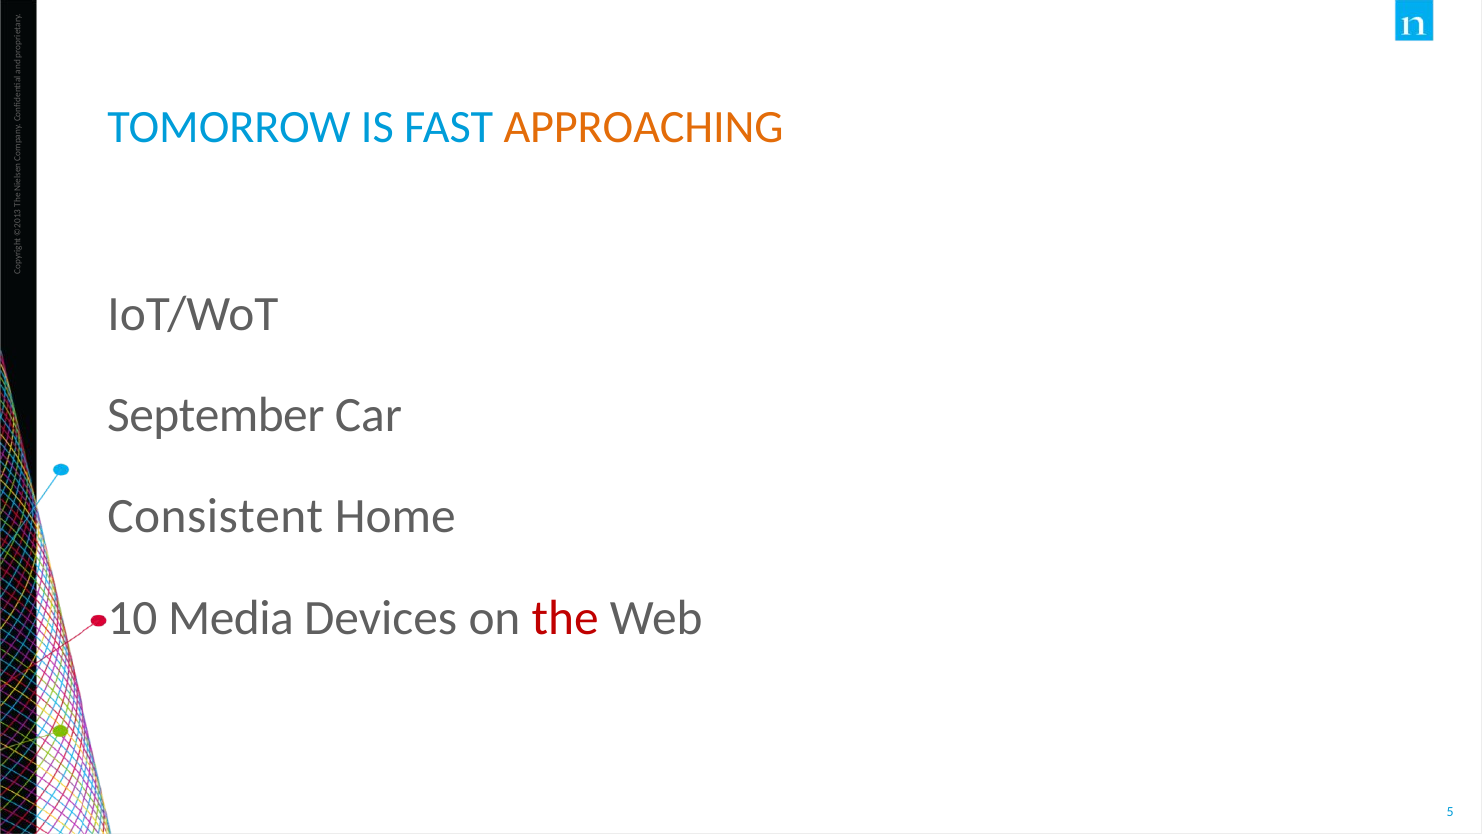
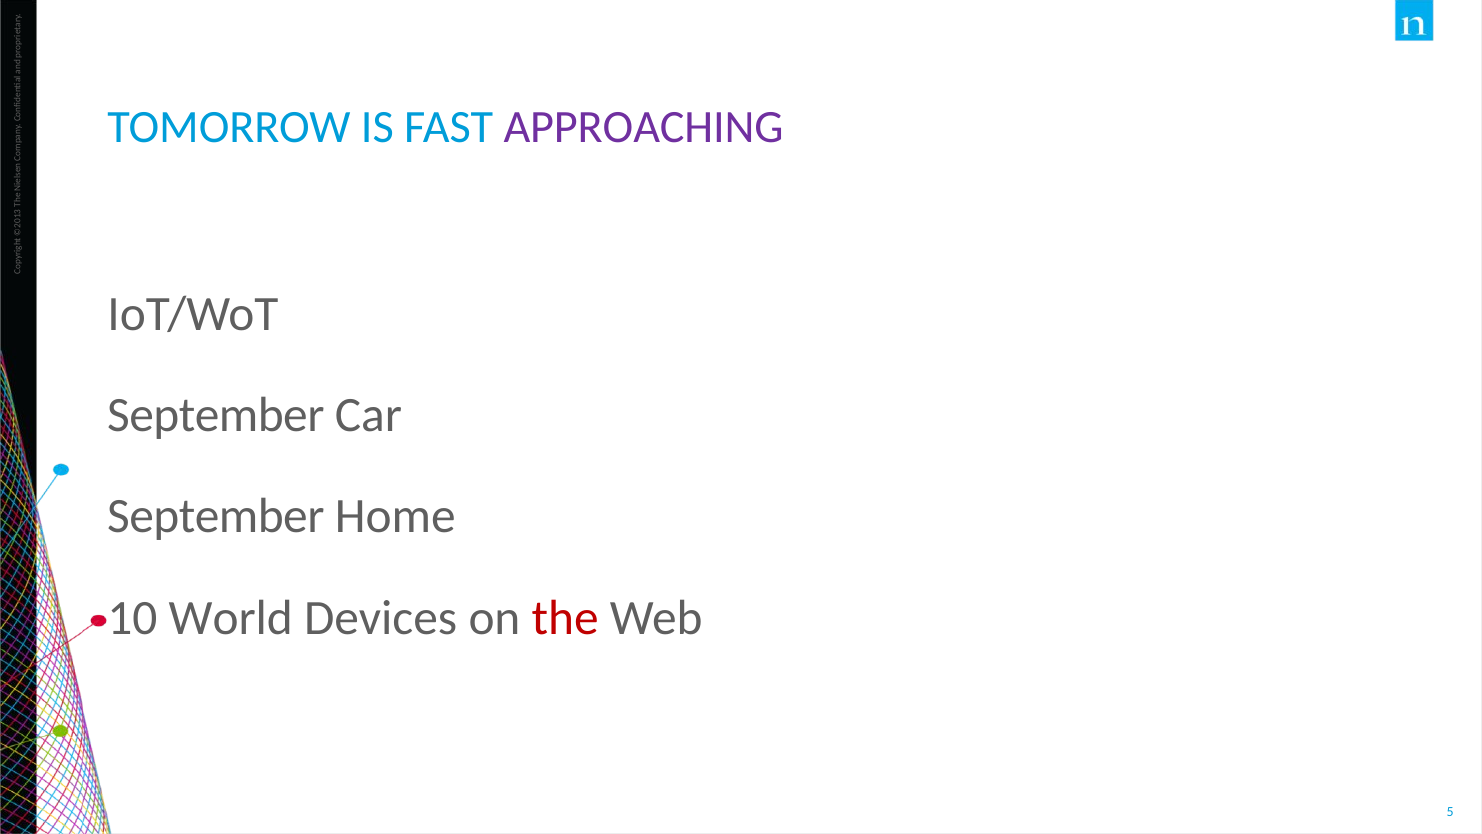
APPROACHING colour: orange -> purple (644, 127)
Consistent: Consistent -> September (216, 516)
Media: Media -> World (231, 618)
